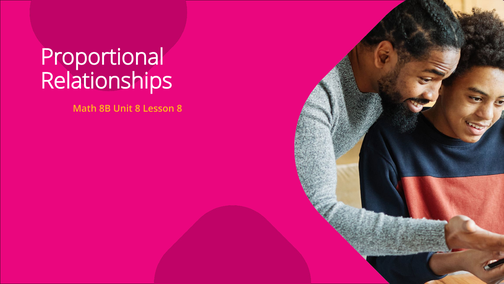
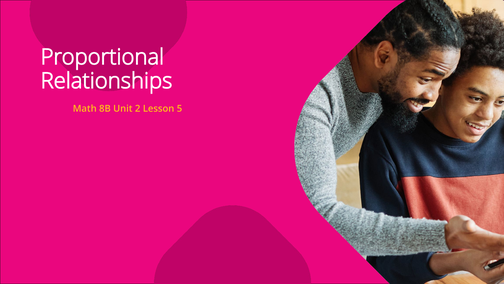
Unit 8: 8 -> 2 (138, 108)
Lesson 8: 8 -> 5 (179, 108)
